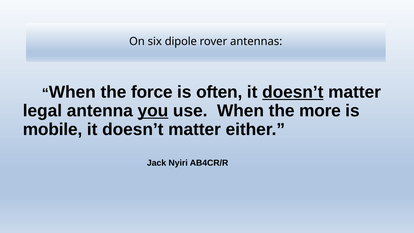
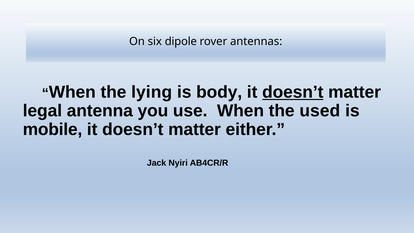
force: force -> lying (152, 92)
often: often -> body (219, 92)
you underline: present -> none (153, 111)
more: more -> used (320, 111)
